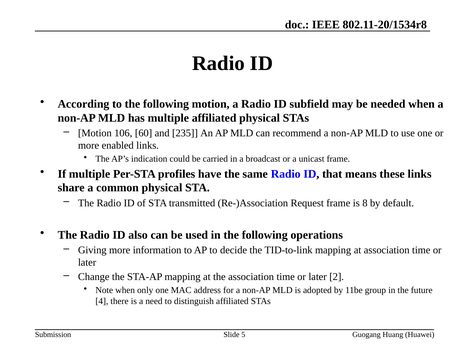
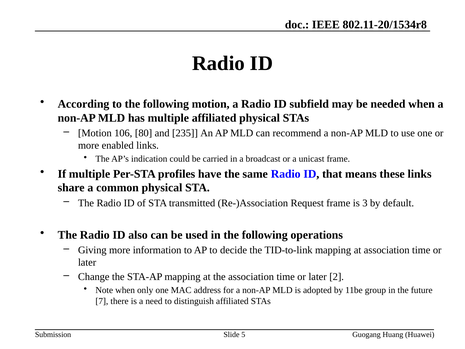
60: 60 -> 80 (144, 133)
8: 8 -> 3 (365, 203)
4: 4 -> 7 (102, 301)
